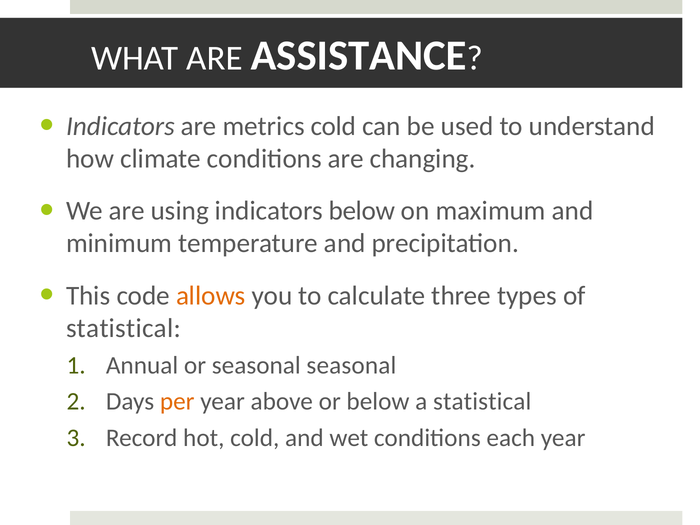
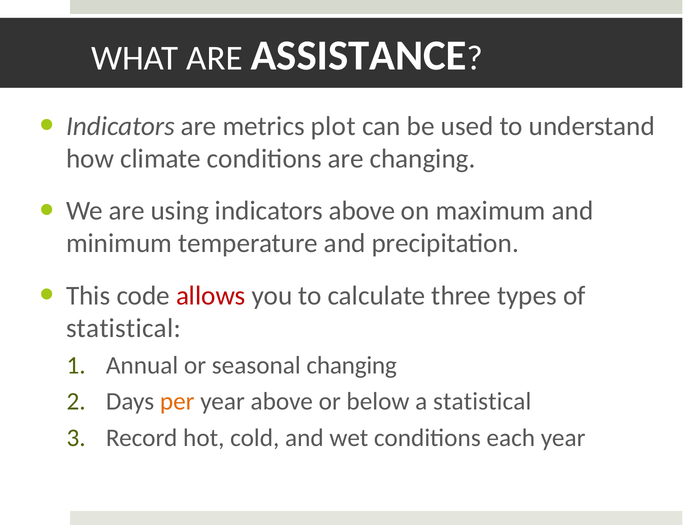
metrics cold: cold -> plot (333, 126)
indicators below: below -> above (362, 211)
allows colour: orange -> red (211, 296)
seasonal seasonal: seasonal -> changing (352, 365)
